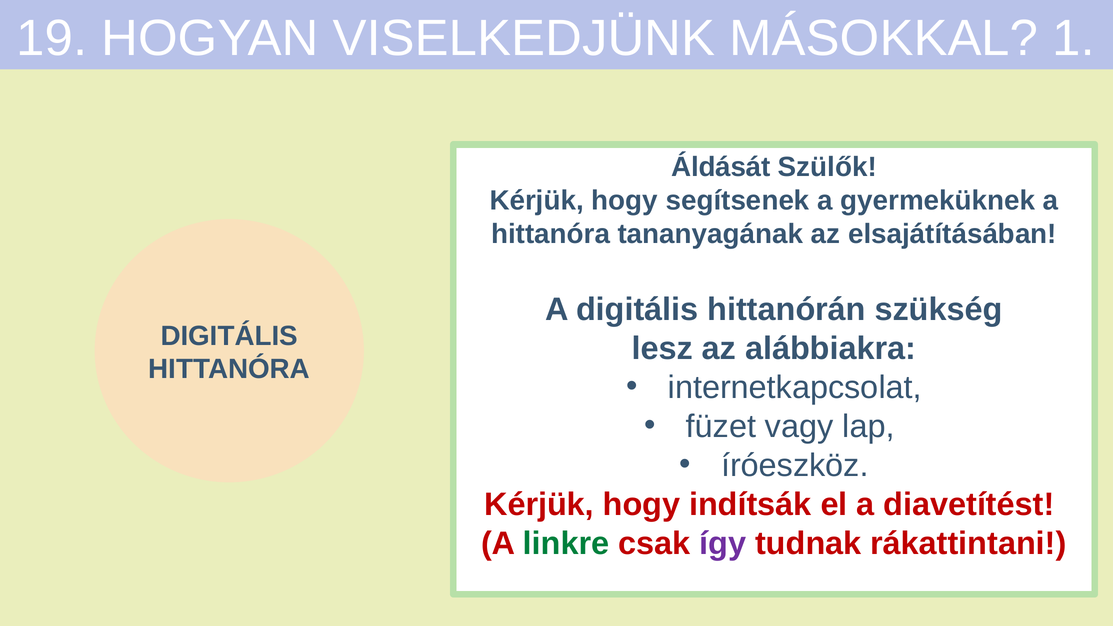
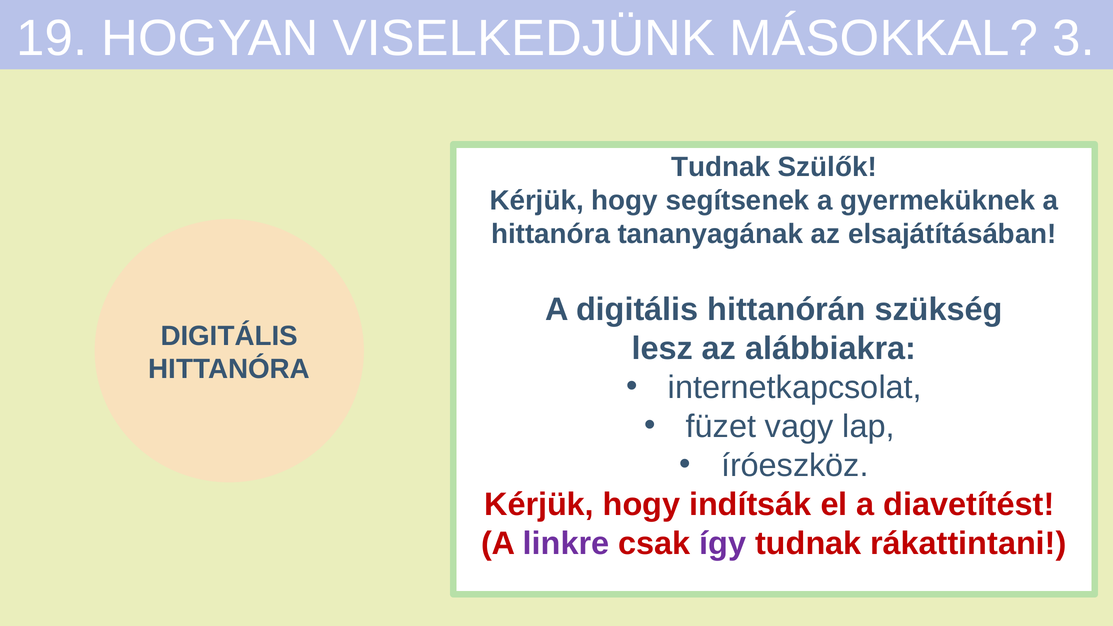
1: 1 -> 3 (1074, 38)
Áldását: Áldását -> Tudnak (721, 167)
linkre colour: green -> purple (566, 543)
